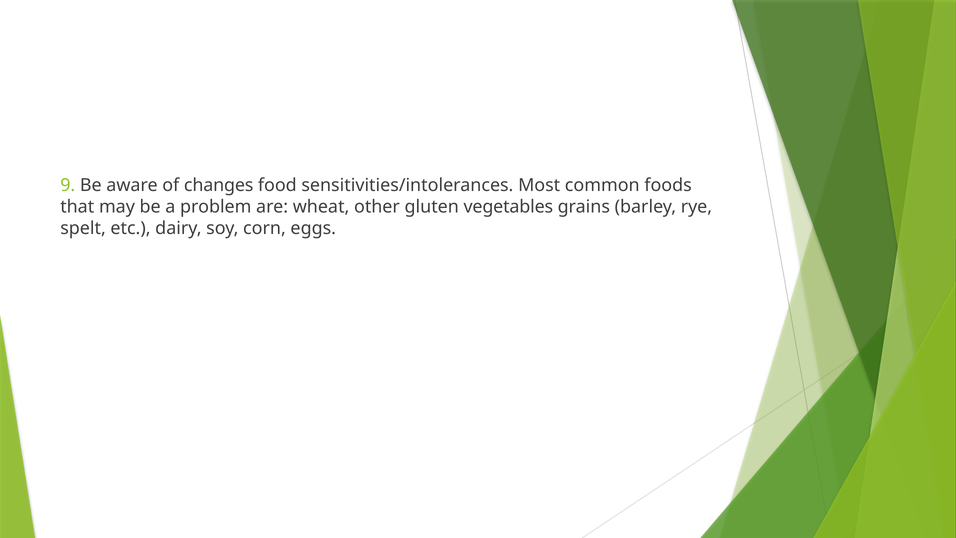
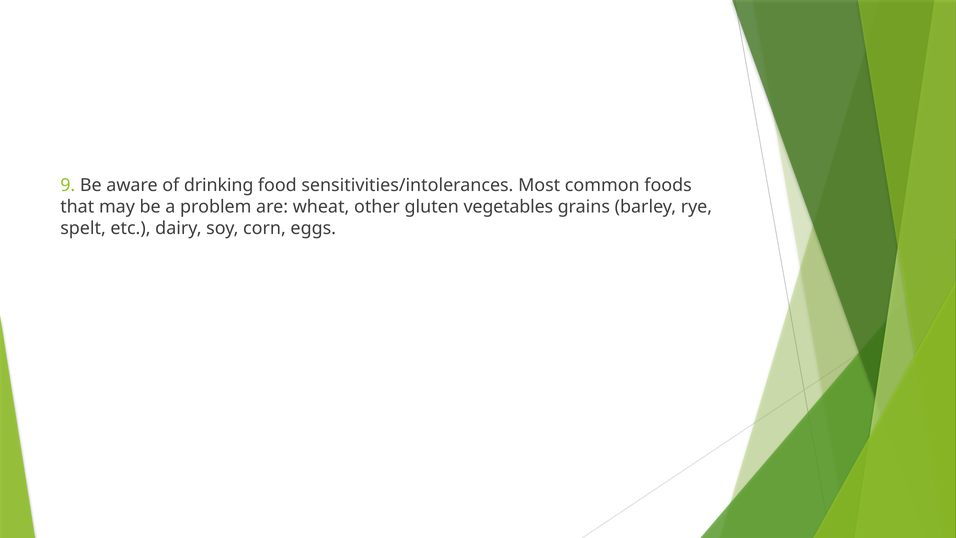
changes: changes -> drinking (219, 185)
